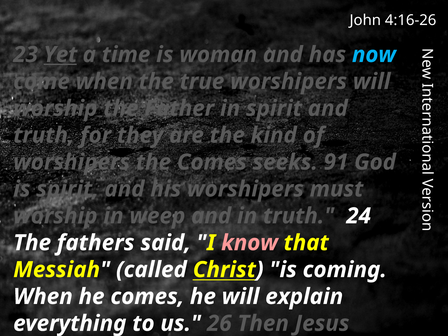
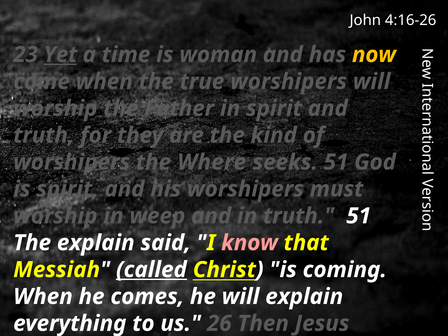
now colour: light blue -> yellow (374, 55)
the Comes: Comes -> Where (212, 162)
seeks 91: 91 -> 51 (336, 162)
truth 24: 24 -> 51 (359, 216)
The fathers: fathers -> explain (96, 243)
called underline: none -> present (151, 270)
